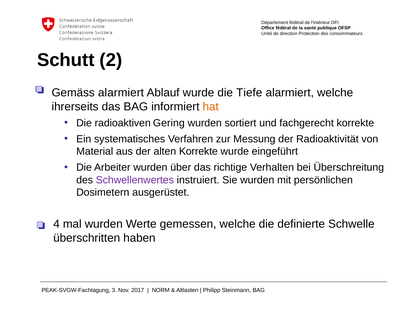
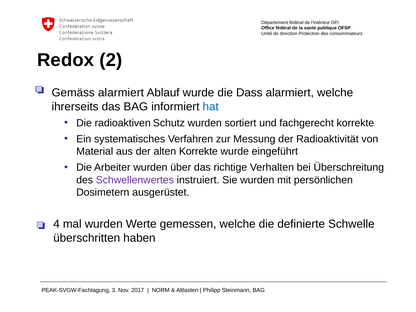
Schutt: Schutt -> Redox (66, 60)
Tiefe: Tiefe -> Dass (249, 93)
hat colour: orange -> blue (211, 107)
Gering: Gering -> Schutz (169, 123)
